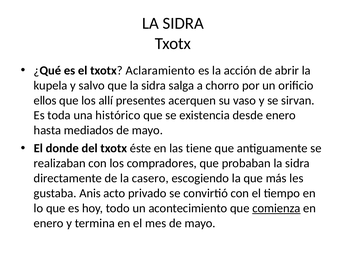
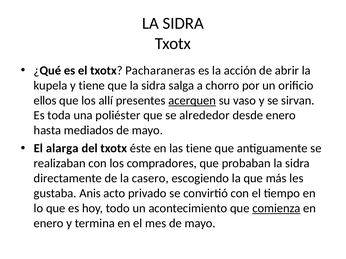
Aclaramiento: Aclaramiento -> Pacharaneras (160, 71)
y salvo: salvo -> tiene (92, 86)
acerquen underline: none -> present (192, 101)
histórico: histórico -> poliéster (118, 116)
existencia: existencia -> alrededor (205, 116)
donde: donde -> alarga (62, 149)
